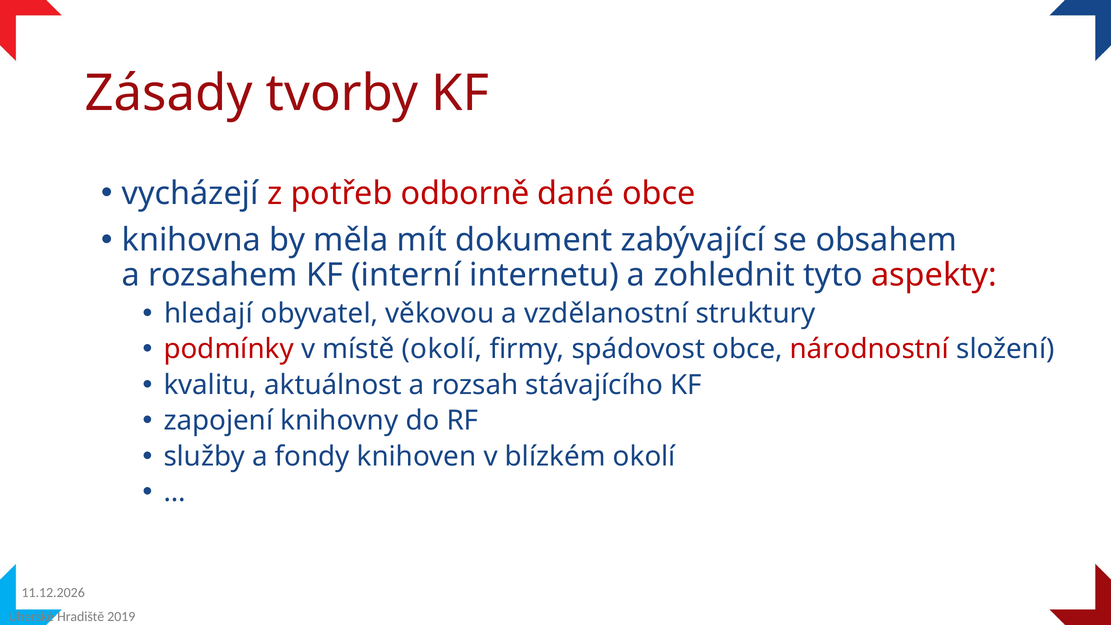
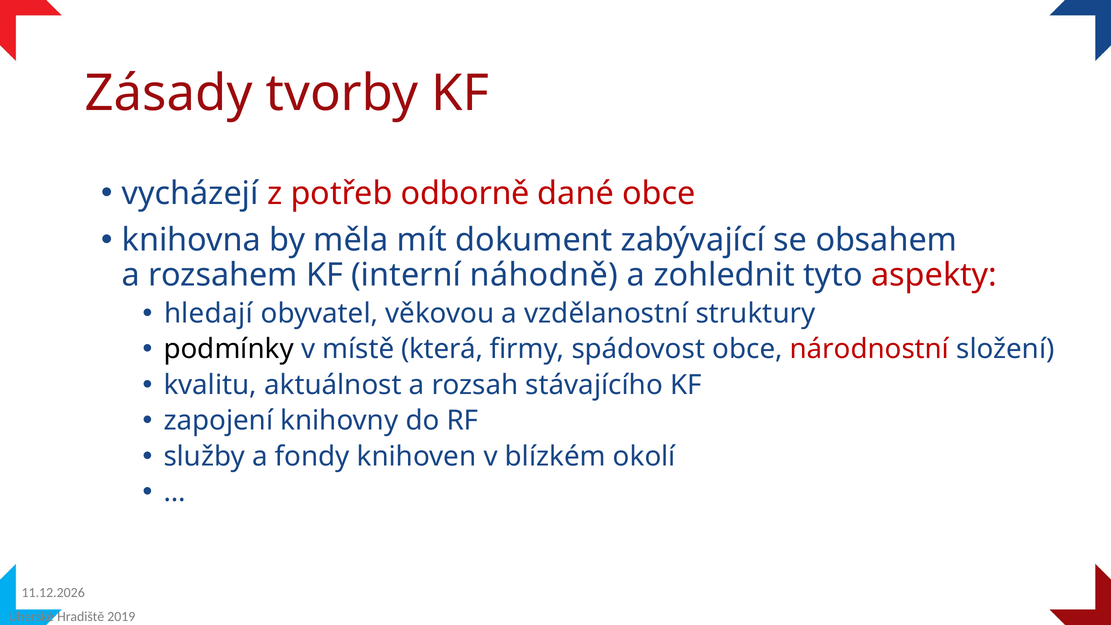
internetu: internetu -> náhodně (544, 275)
podmínky colour: red -> black (229, 349)
místě okolí: okolí -> která (442, 349)
